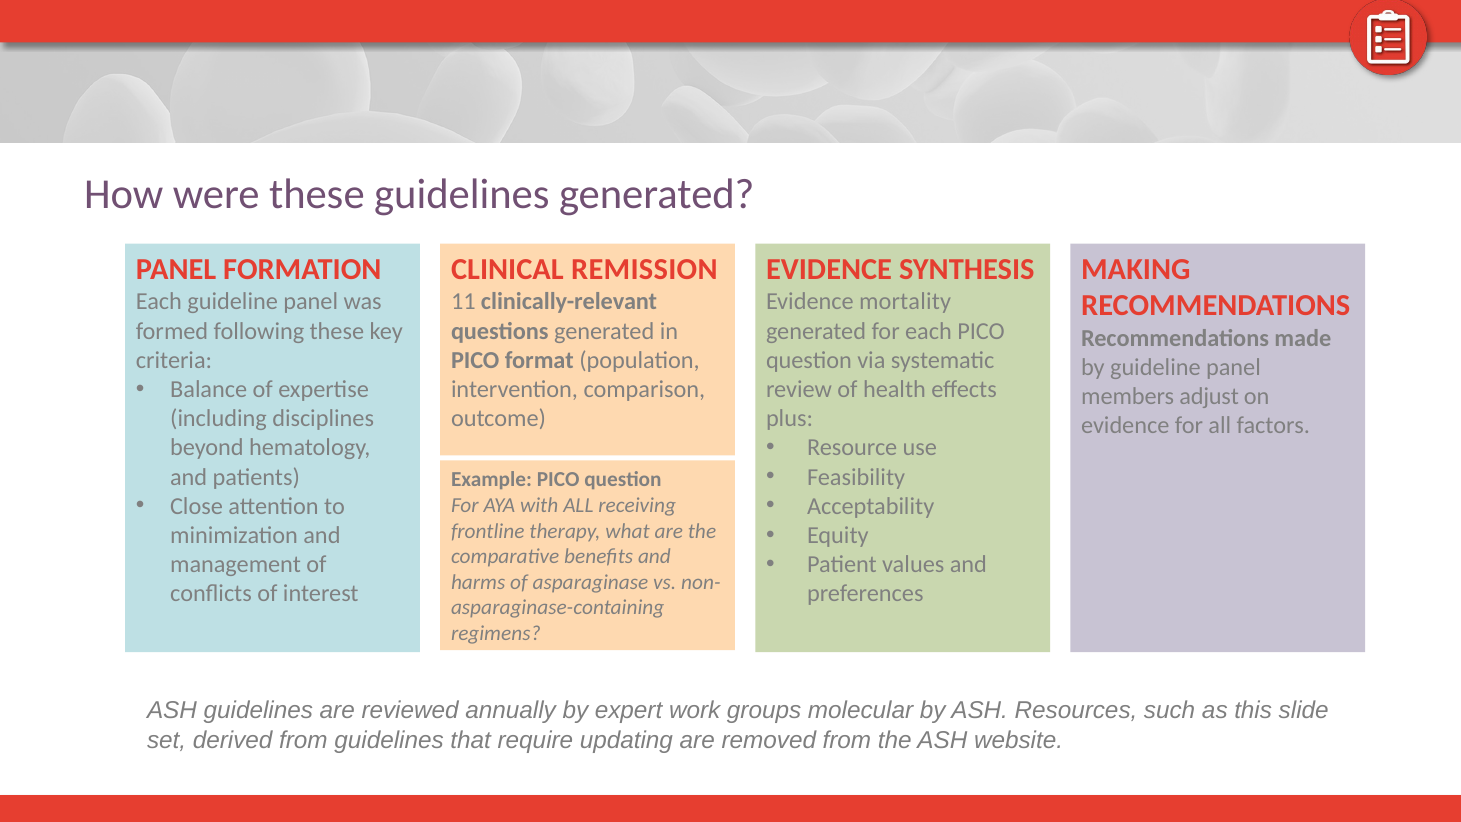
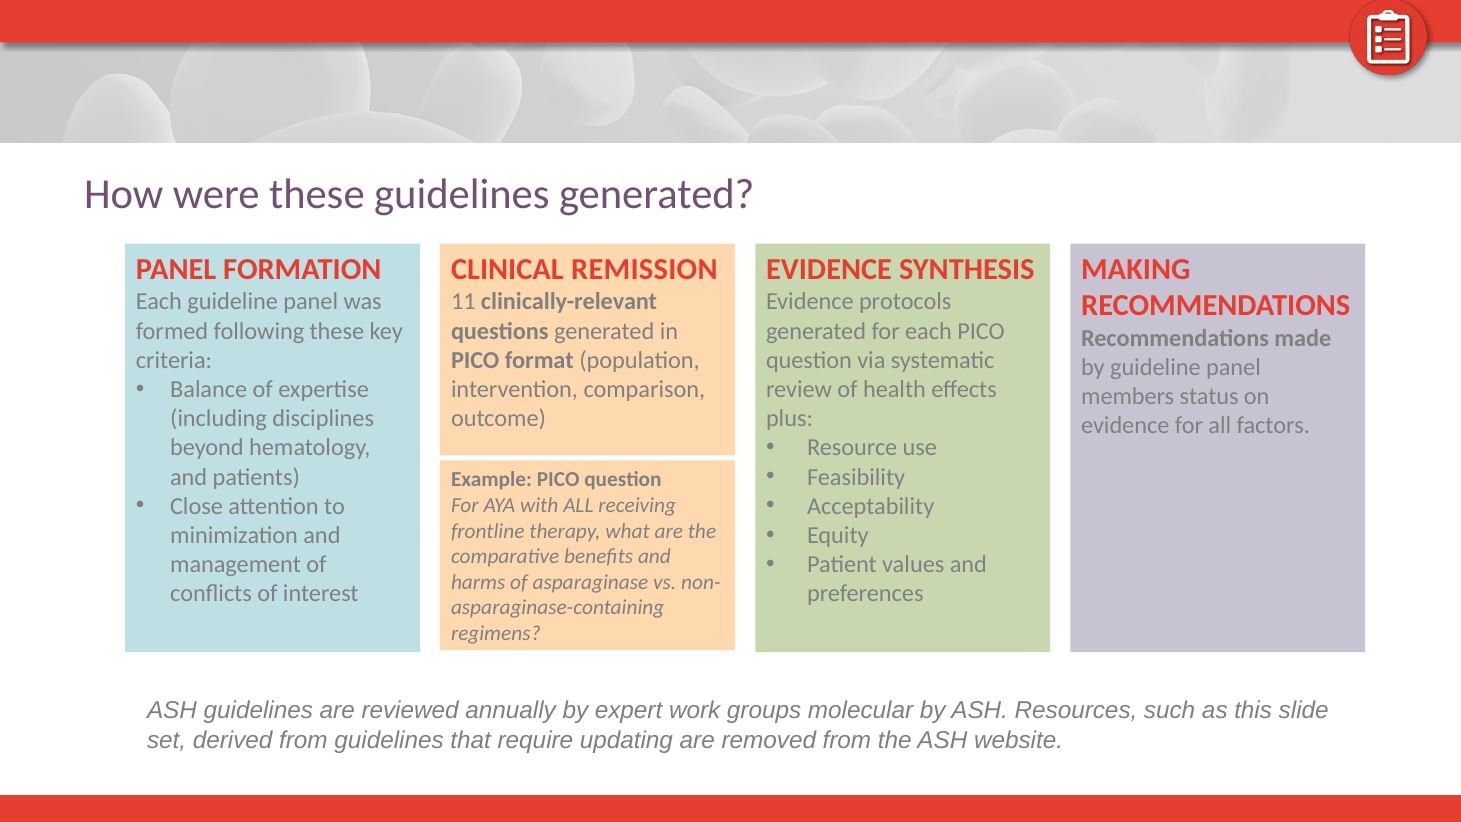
mortality: mortality -> protocols (905, 302)
adjust: adjust -> status (1209, 397)
